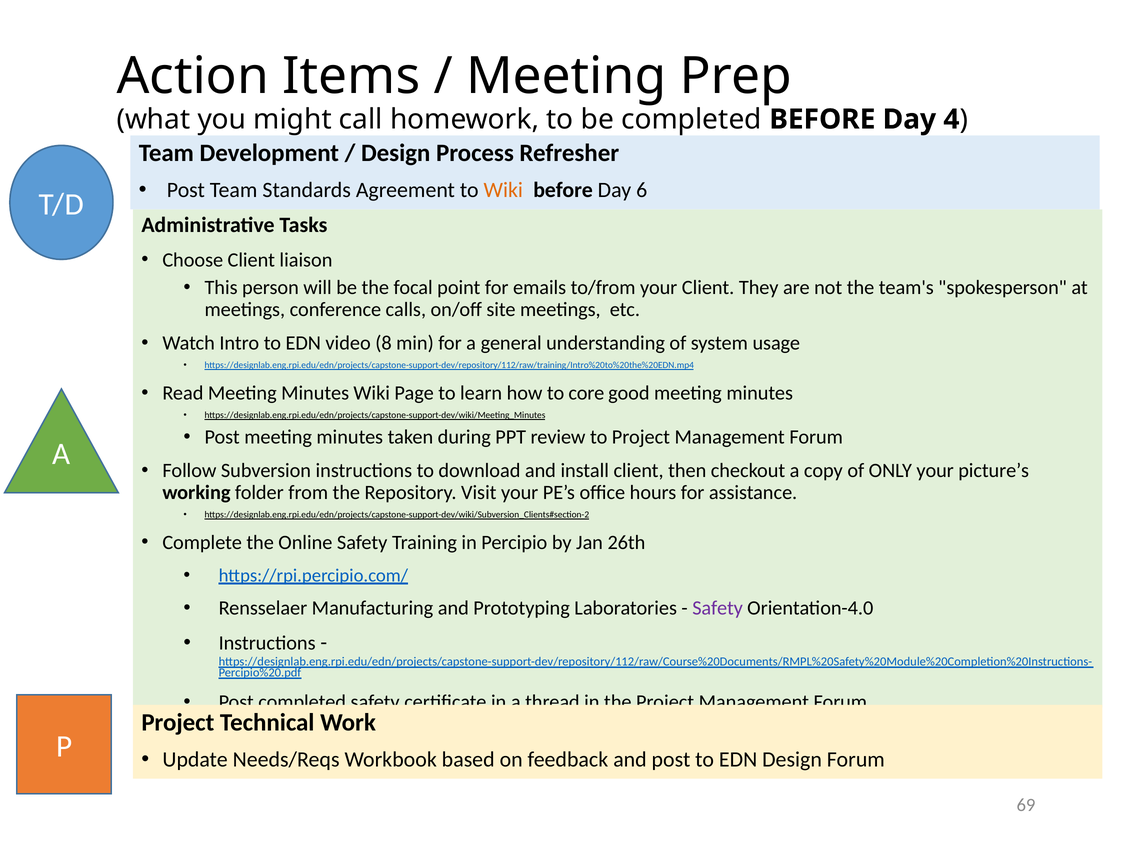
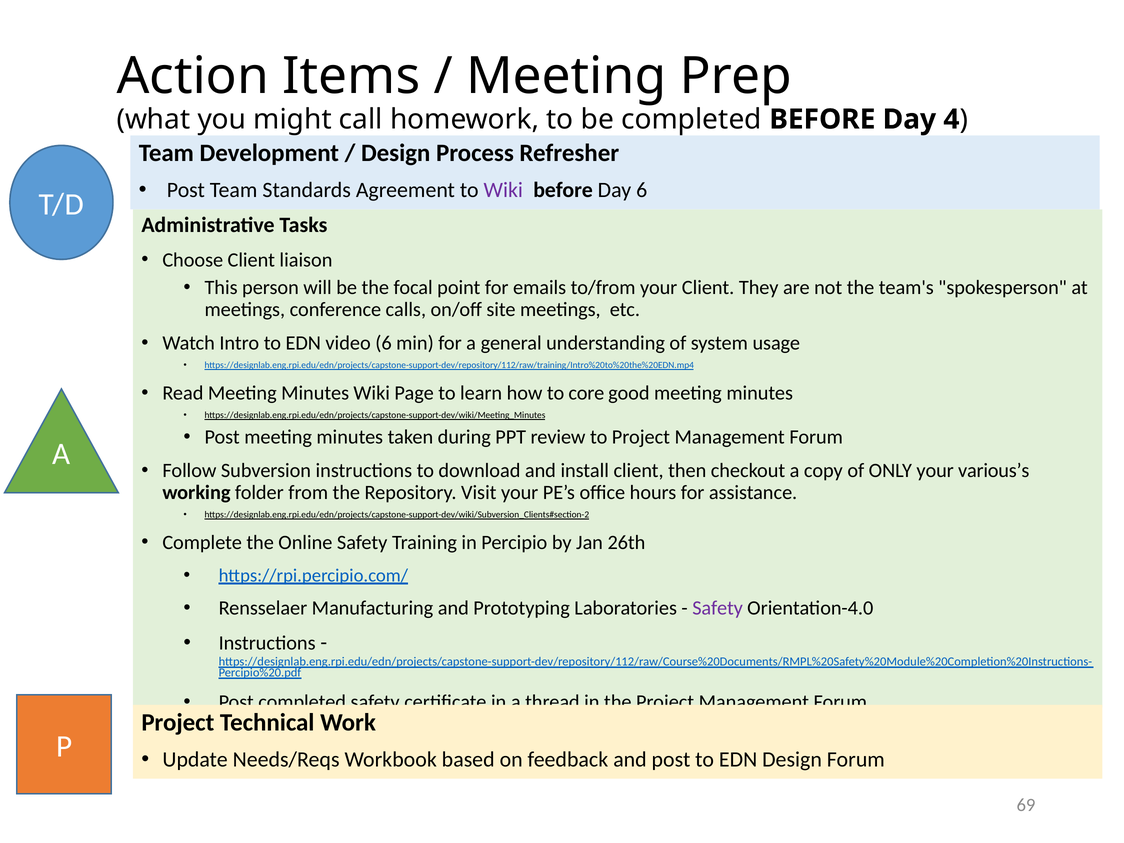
Wiki colour: orange -> purple (503, 190)
video 8: 8 -> 6 (383, 343)
picture’s: picture’s -> various’s (994, 471)
